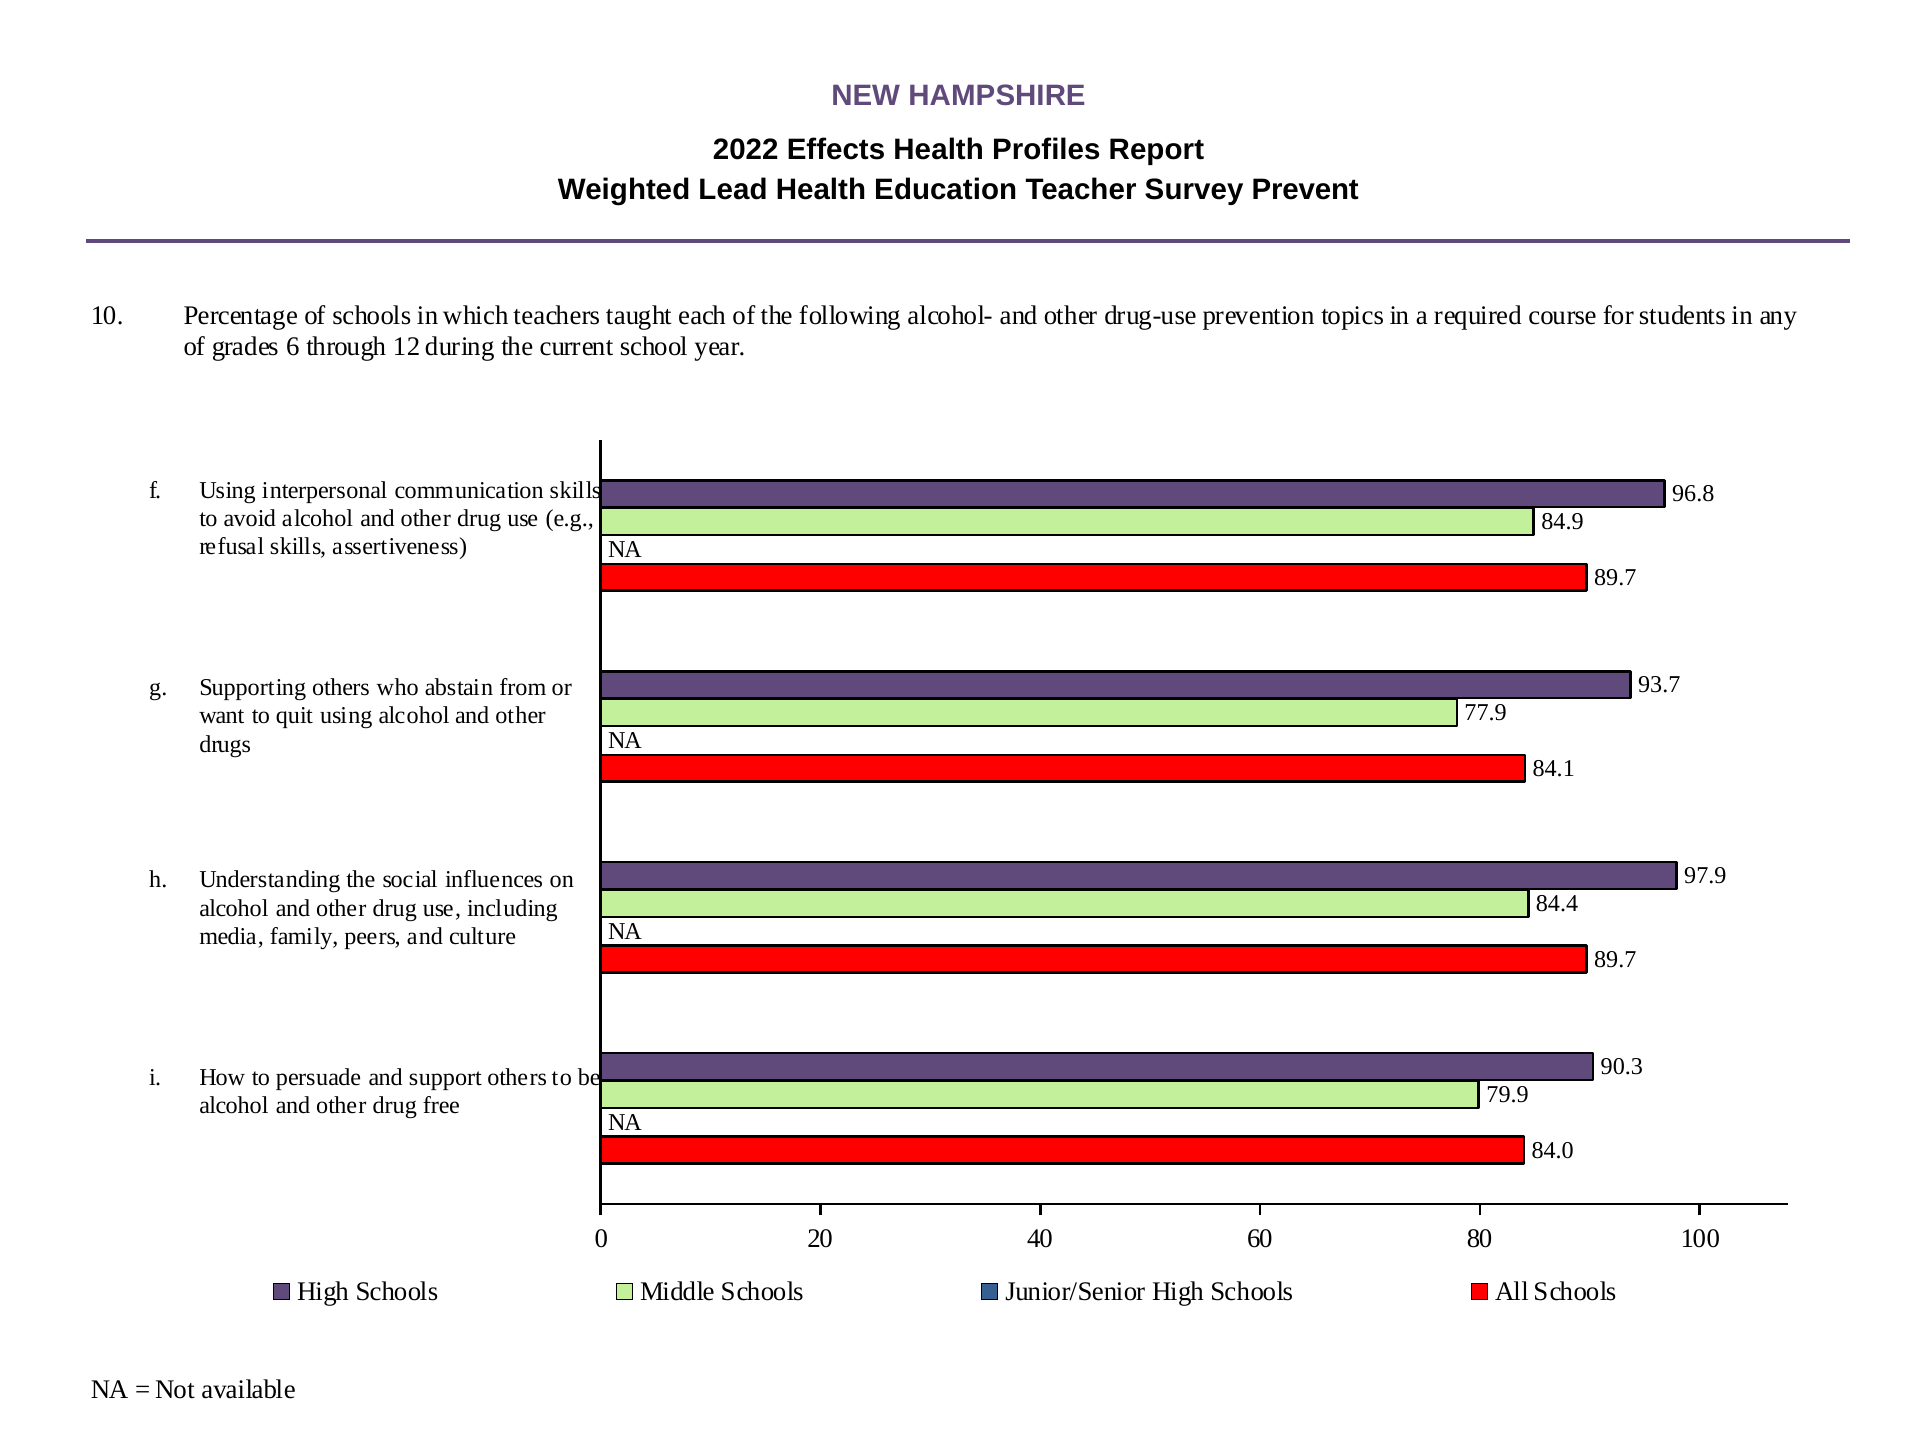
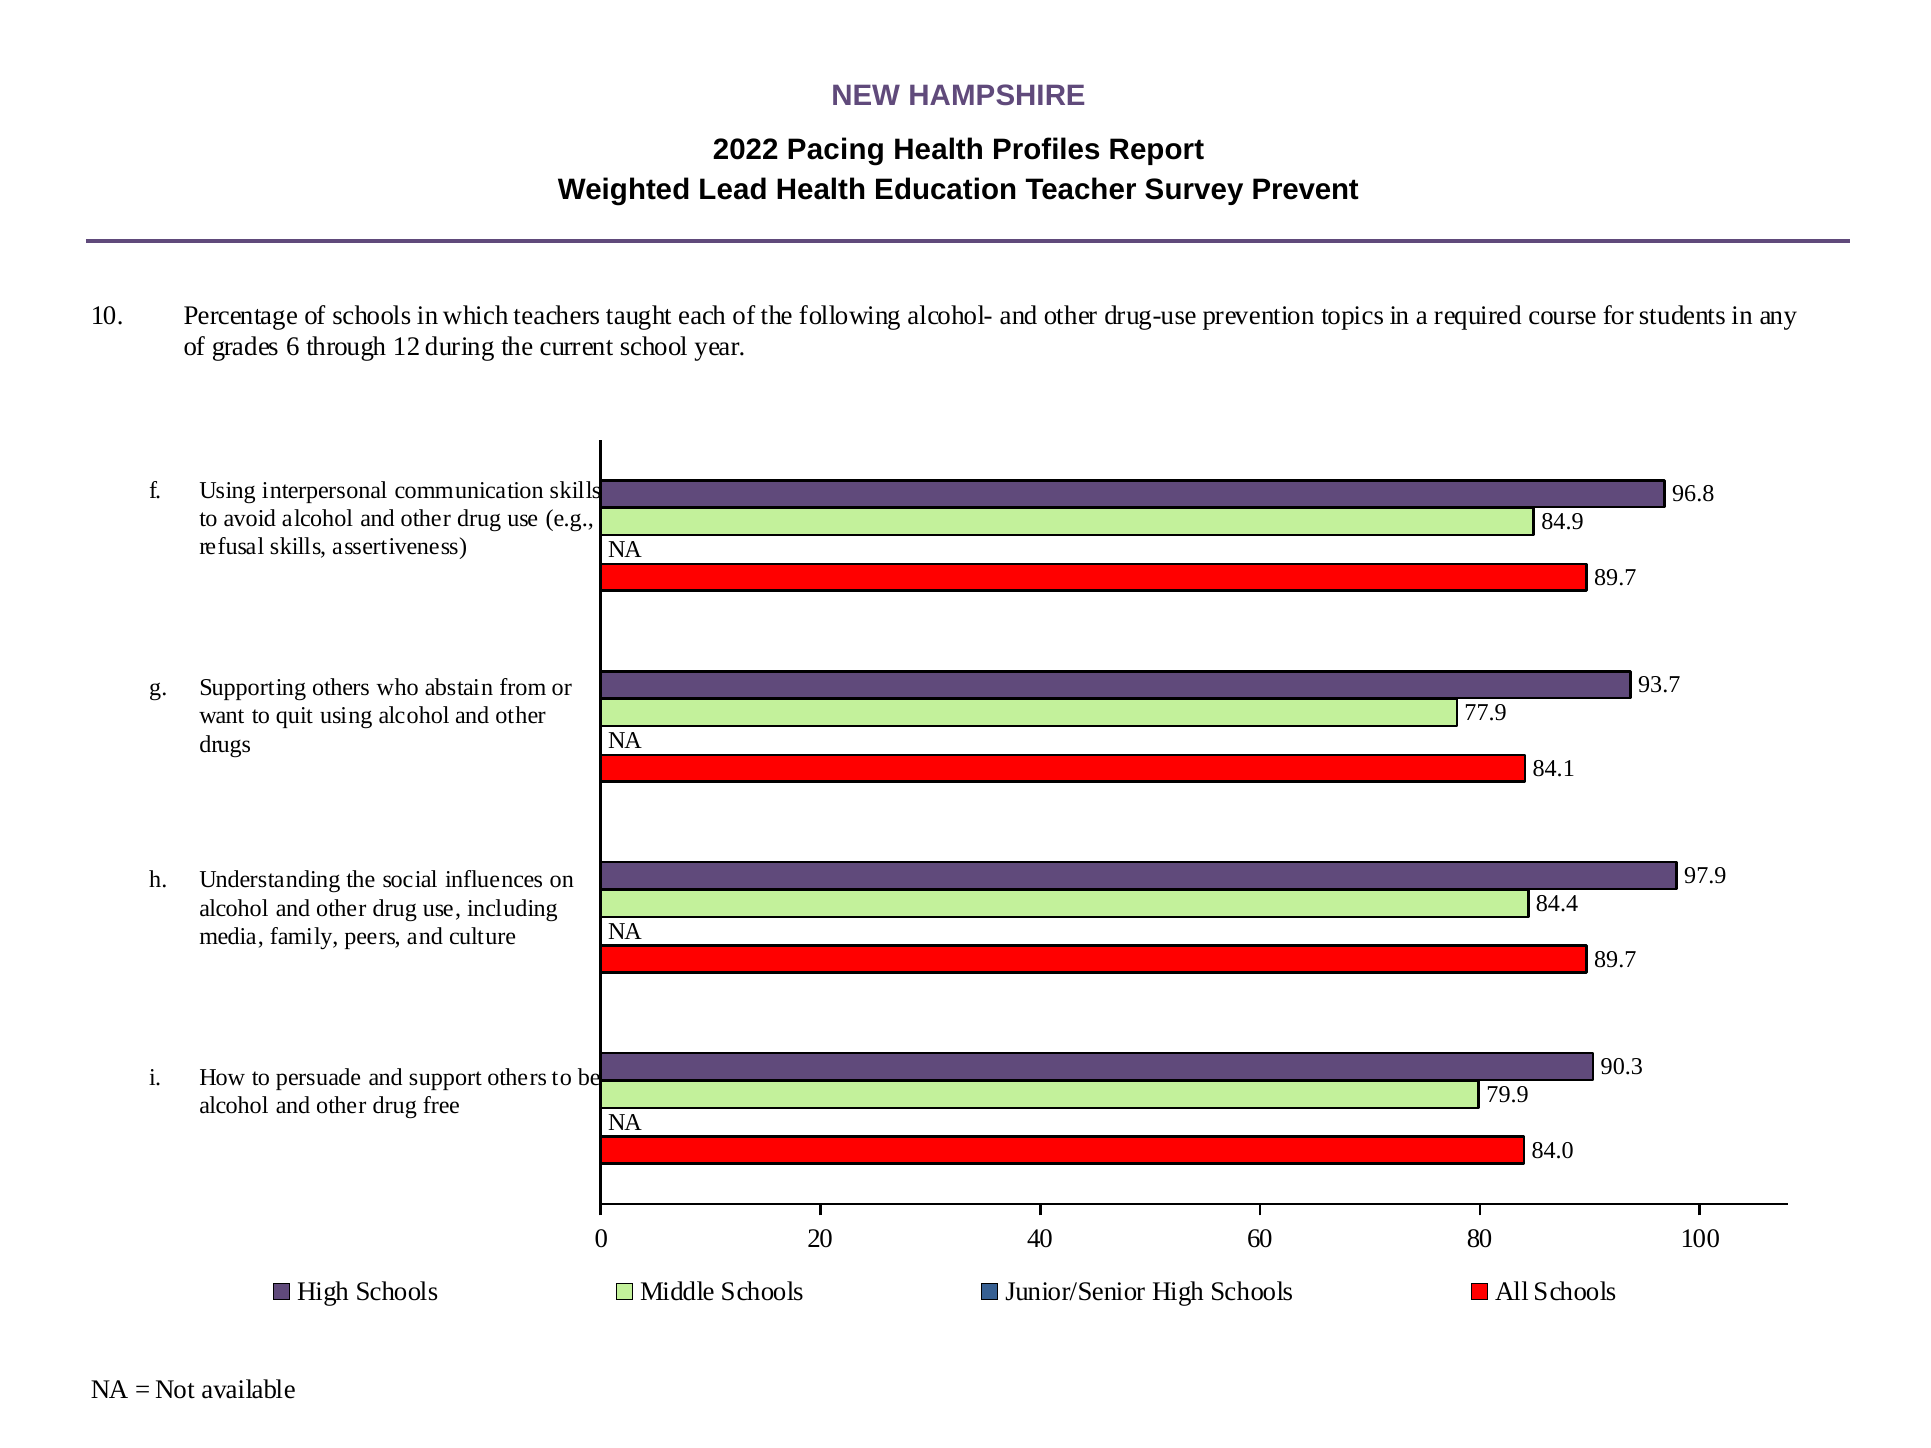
Effects: Effects -> Pacing (836, 150)
